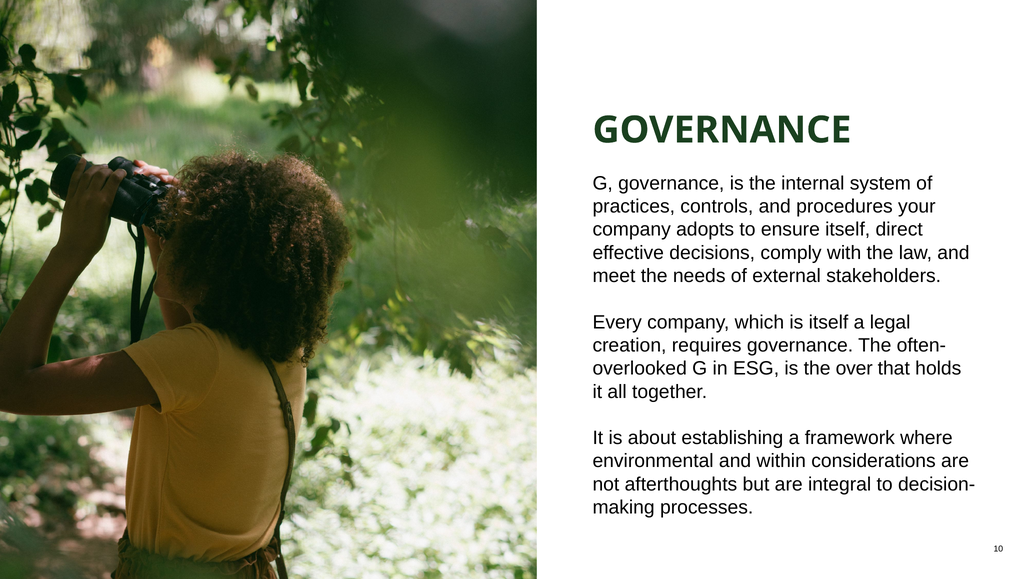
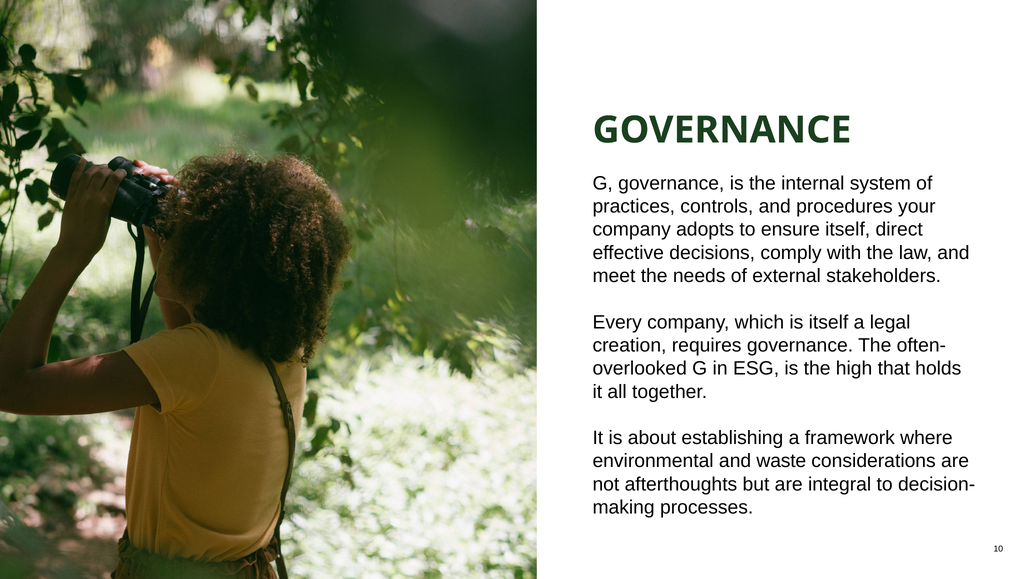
over: over -> high (854, 369)
within: within -> waste (781, 461)
